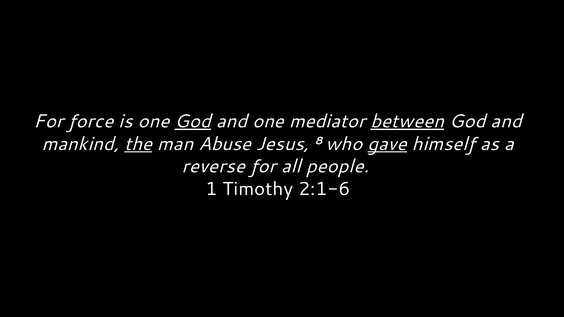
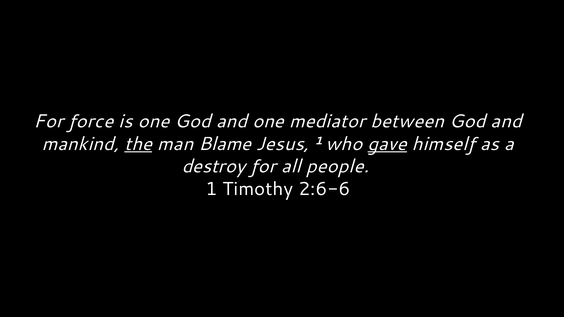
God underline: present -> none (193, 121)
between underline: present -> none (407, 121)
Abuse: Abuse -> Blame (225, 144)
Jesus 8: 8 -> 1 (319, 141)
reverse: reverse -> destroy (214, 166)
2:1-6: 2:1-6 -> 2:6-6 (324, 189)
